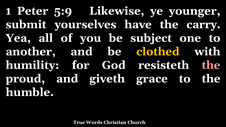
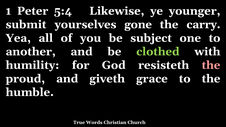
5:9: 5:9 -> 5:4 (63, 11)
have: have -> gone (138, 25)
clothed colour: yellow -> light green (158, 52)
